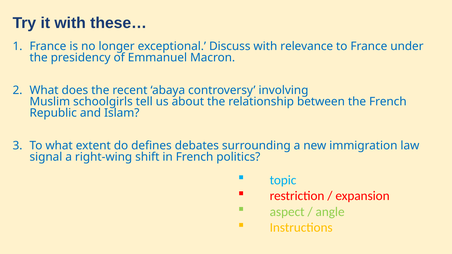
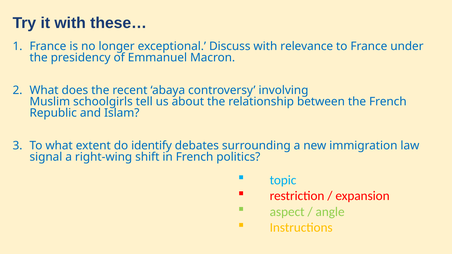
defines: defines -> identify (152, 146)
